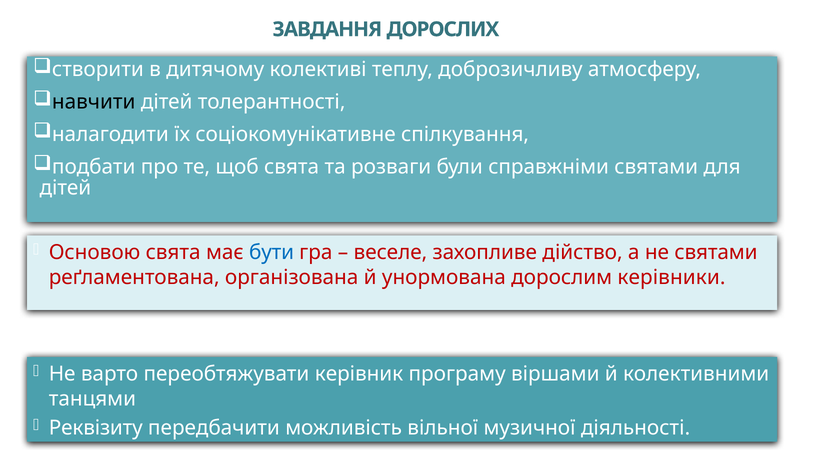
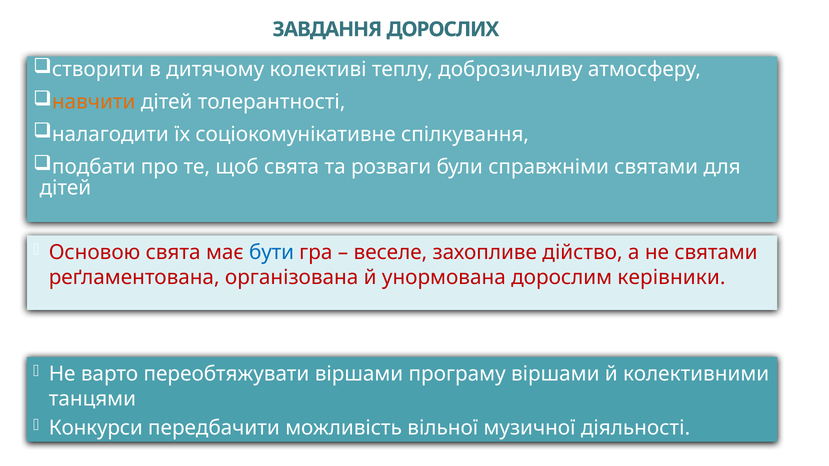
навчити colour: black -> orange (94, 102)
переобтяжувати керівник: керівник -> віршами (359, 374)
Реквізиту: Реквізиту -> Конкурси (96, 428)
